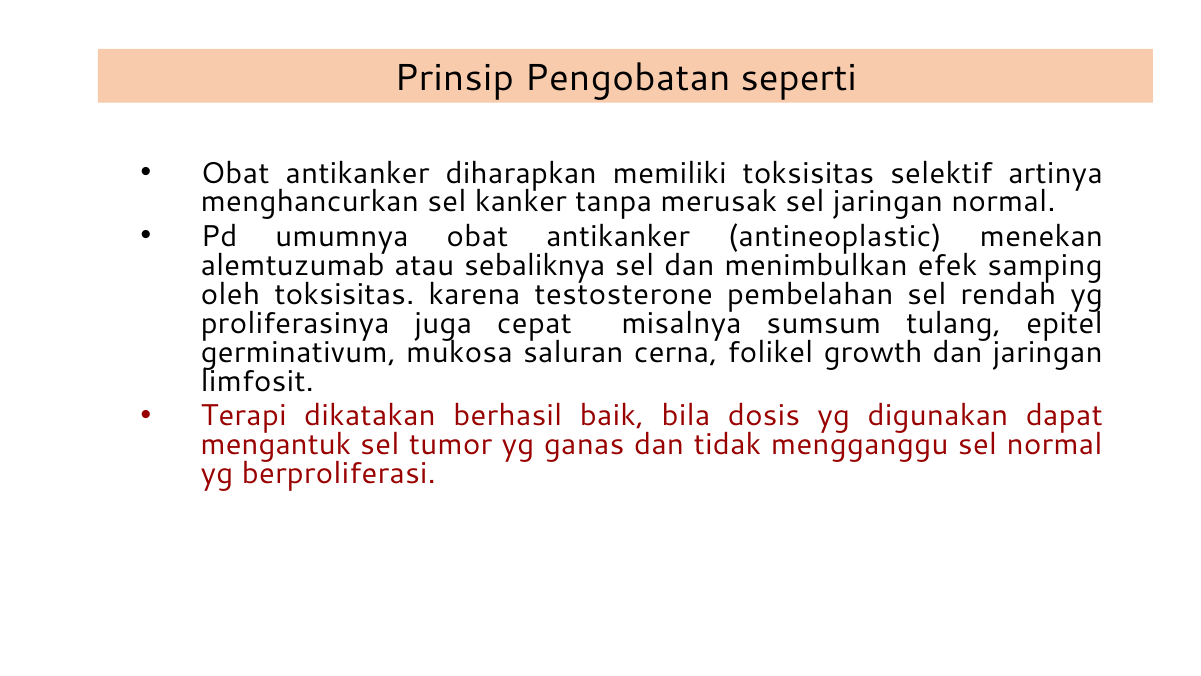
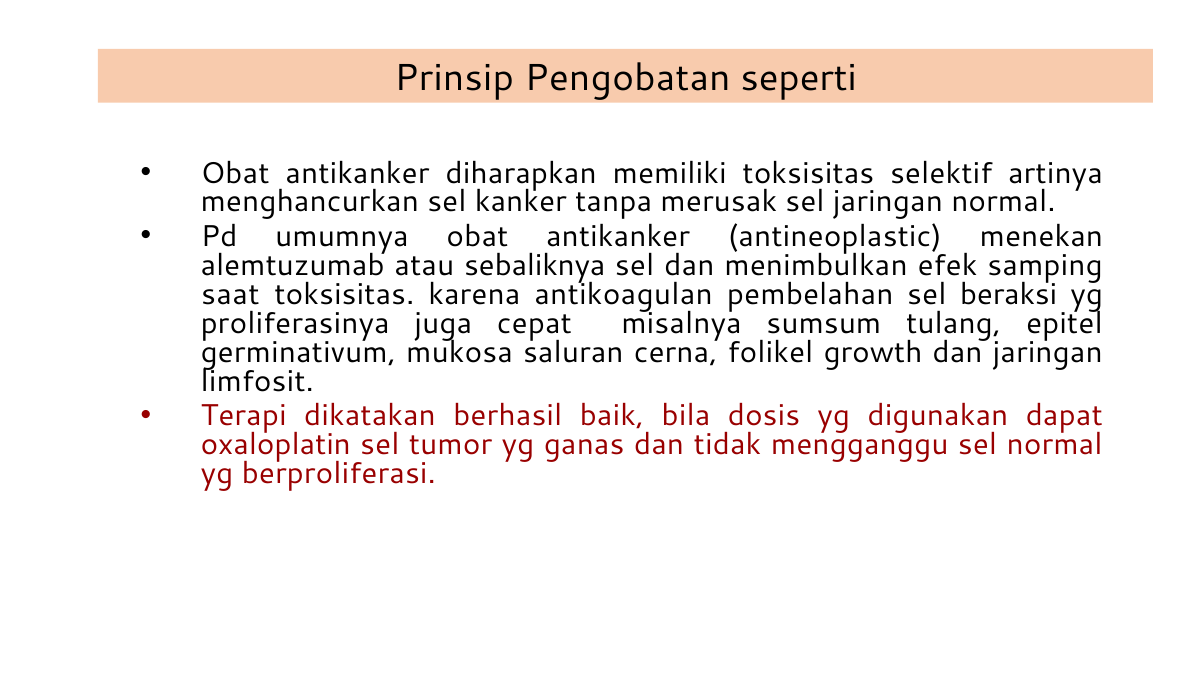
oleh: oleh -> saat (230, 294)
testosterone: testosterone -> antikoagulan (624, 294)
rendah: rendah -> beraksi (1009, 294)
mengantuk: mengantuk -> oxaloplatin (276, 445)
